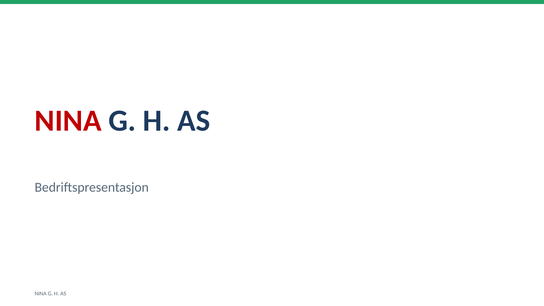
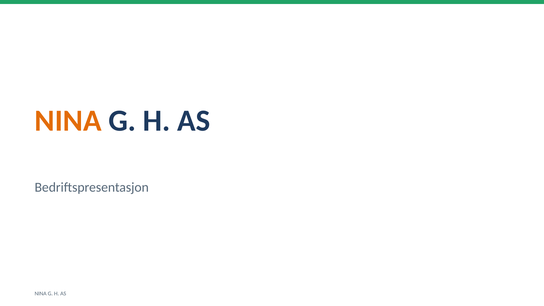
NINA colour: red -> orange (68, 121)
